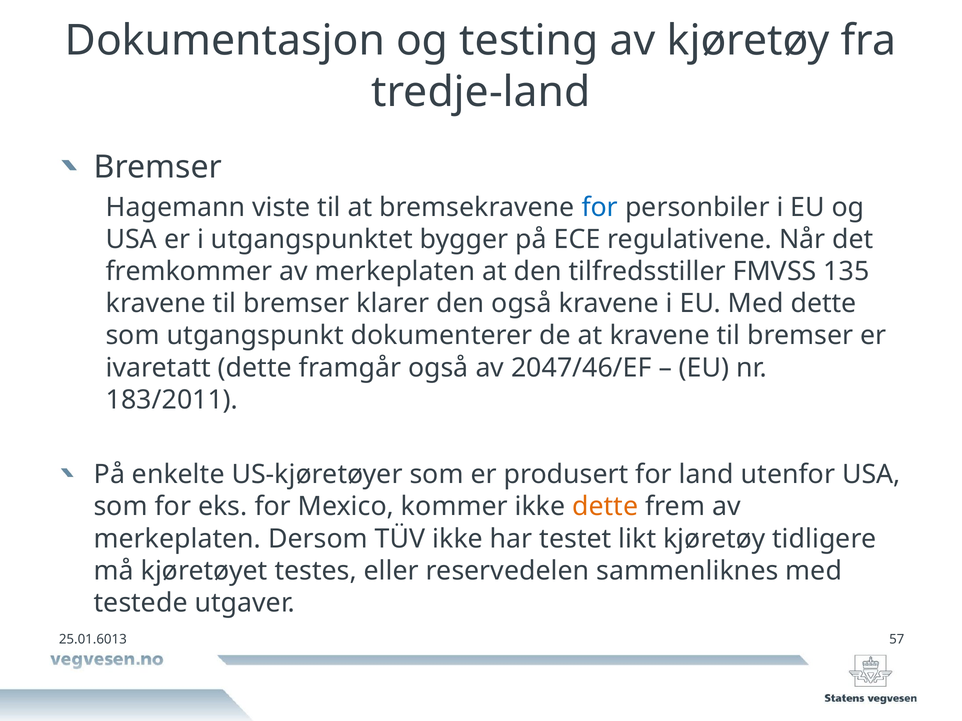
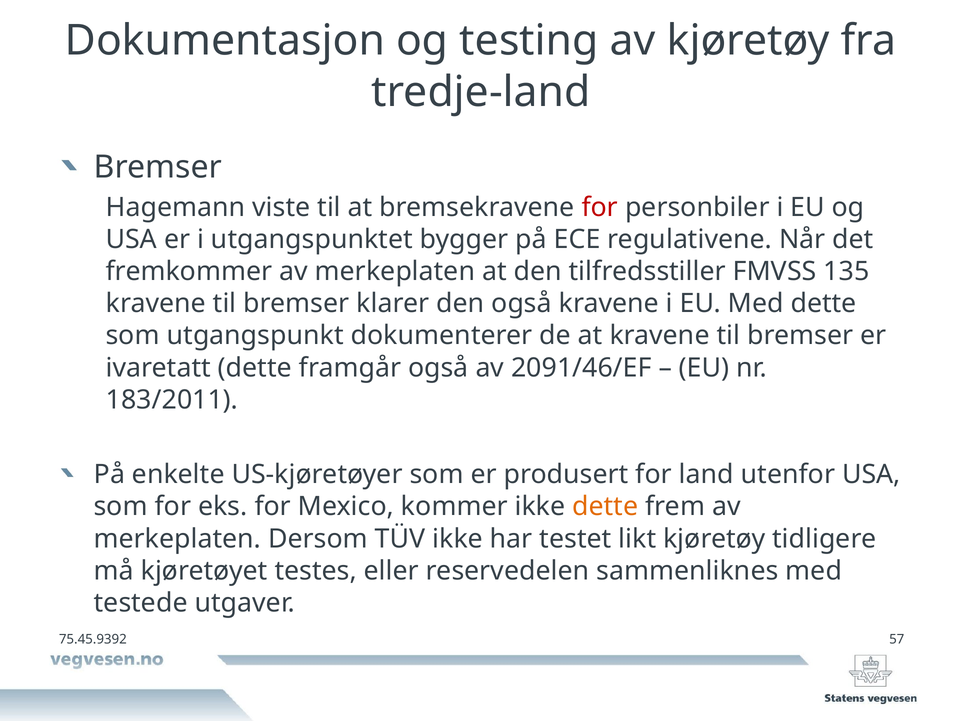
for colour: blue -> red (600, 208)
2047/46/EF: 2047/46/EF -> 2091/46/EF (581, 368)
25.01.6013: 25.01.6013 -> 75.45.9392 (93, 640)
